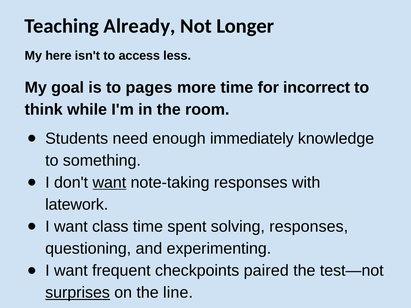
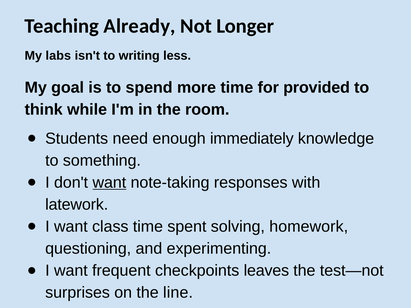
here: here -> labs (58, 56)
access: access -> writing (139, 56)
pages: pages -> spend (149, 88)
incorrect: incorrect -> provided (317, 88)
solving responses: responses -> homework (309, 227)
paired: paired -> leaves (266, 271)
surprises underline: present -> none (78, 293)
